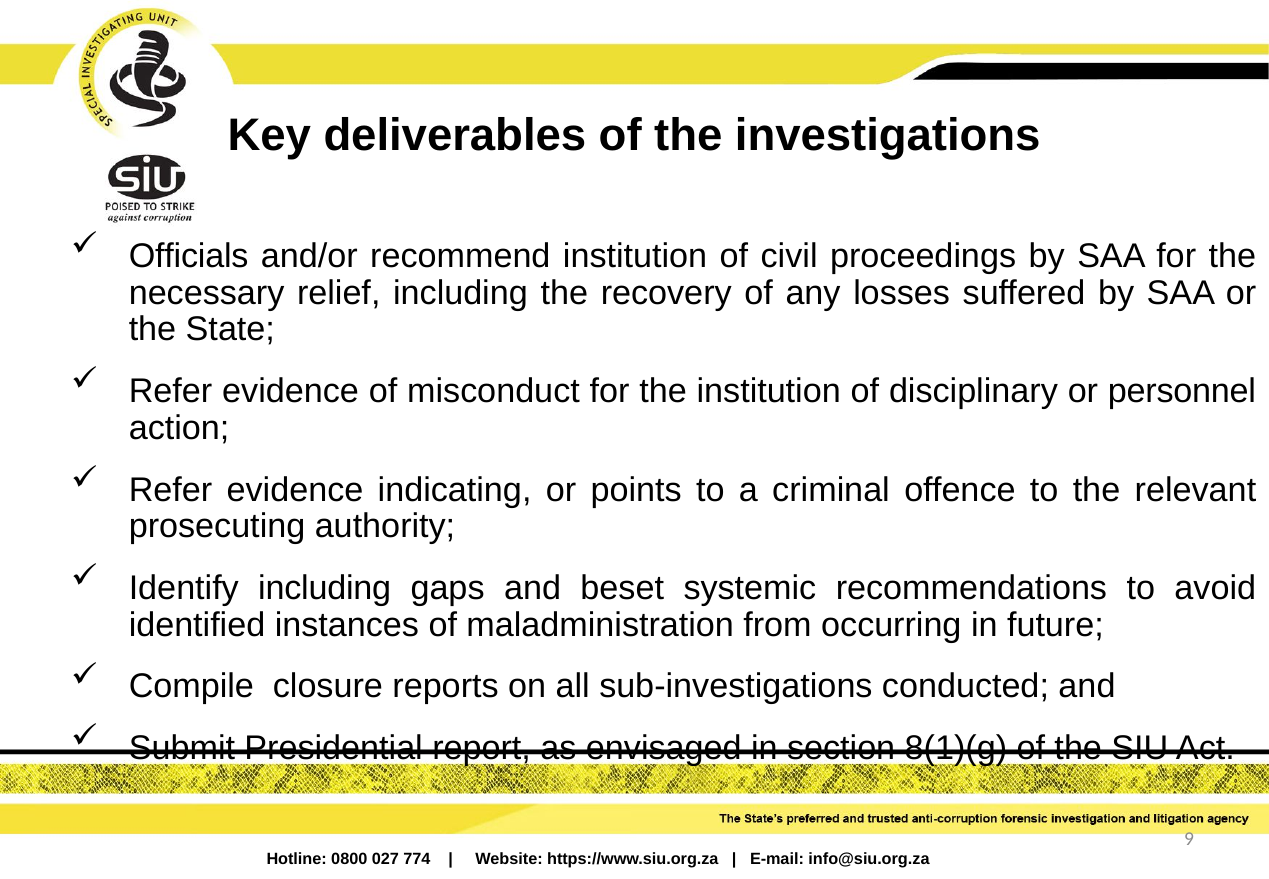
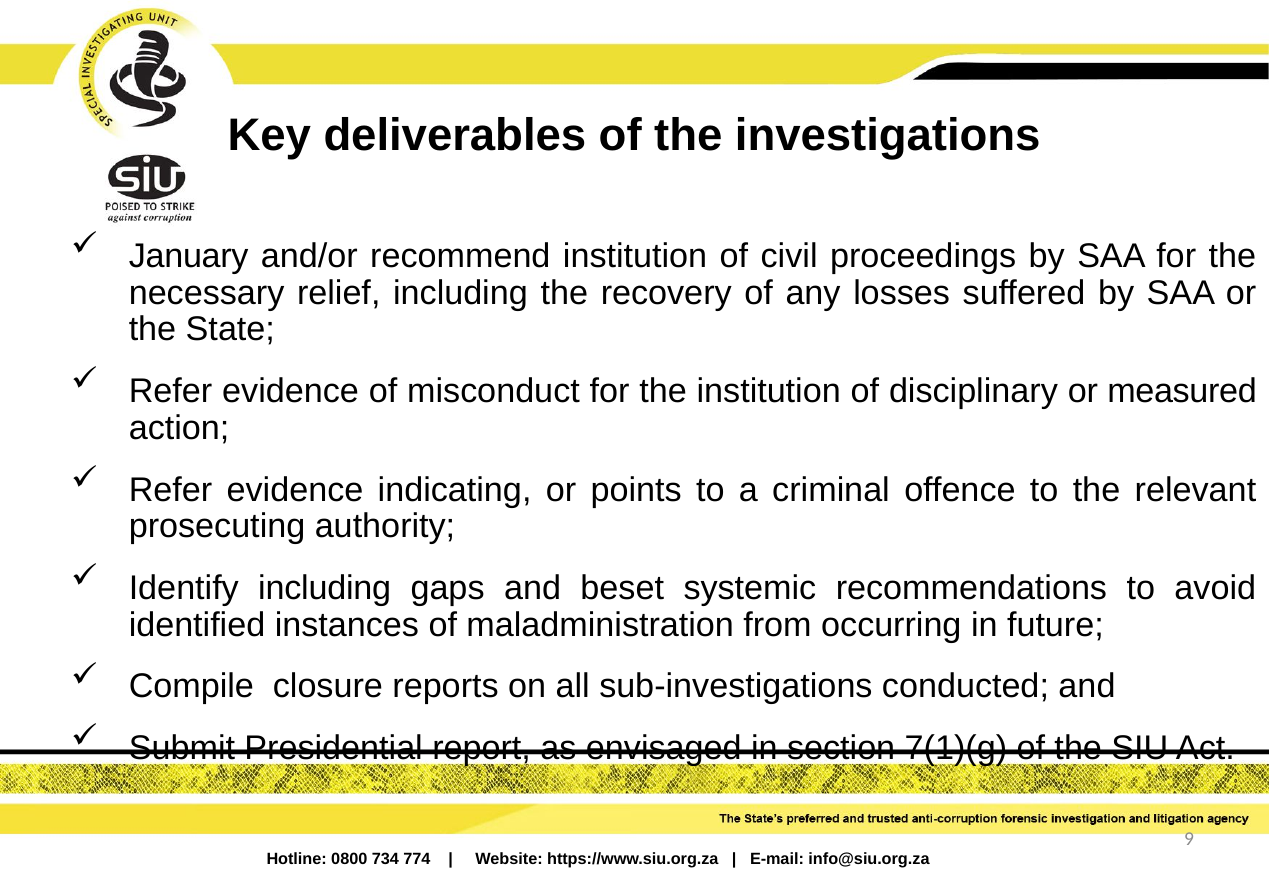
Officials: Officials -> January (189, 256)
personnel: personnel -> measured (1182, 391)
8(1)(g: 8(1)(g -> 7(1)(g (956, 748)
027: 027 -> 734 (385, 858)
